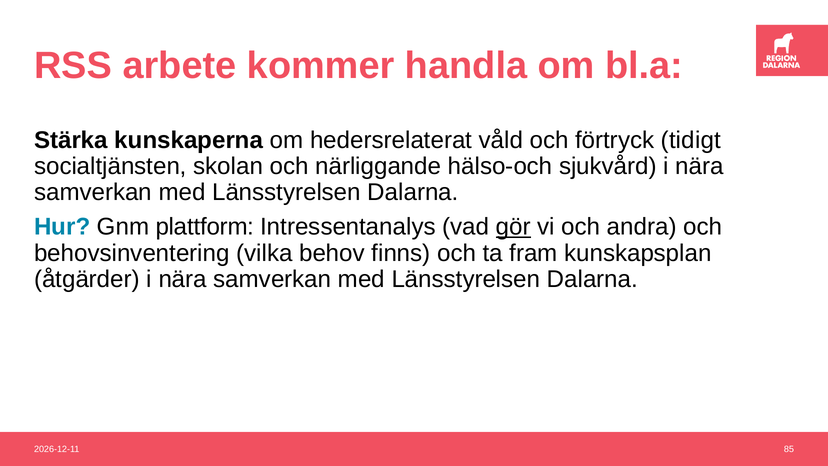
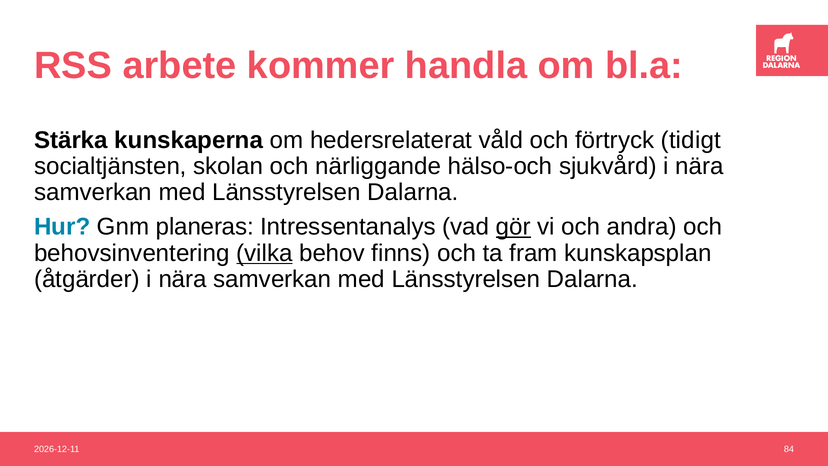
plattform: plattform -> planeras (205, 227)
vilka underline: none -> present (264, 253)
85: 85 -> 84 (789, 449)
